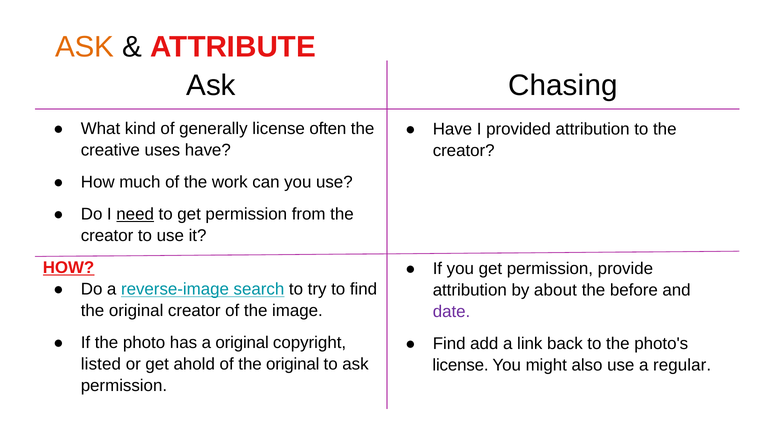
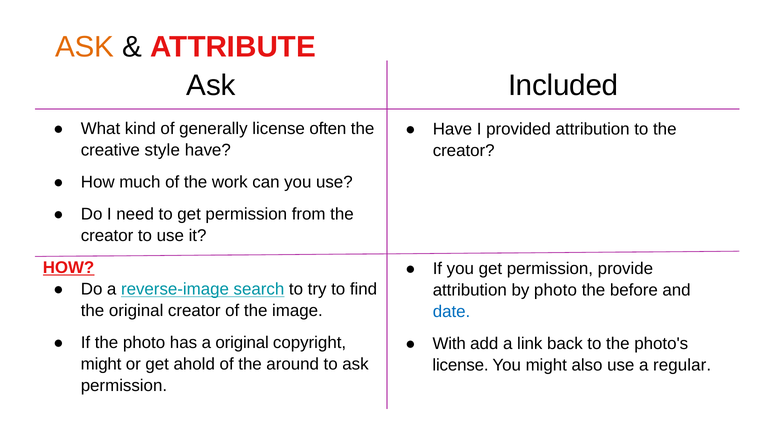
Chasing: Chasing -> Included (563, 85)
uses: uses -> style (162, 150)
need underline: present -> none (135, 214)
by about: about -> photo (555, 290)
date colour: purple -> blue (452, 311)
Find: Find -> With (449, 343)
listed: listed -> might (101, 364)
of the original: original -> around (293, 364)
